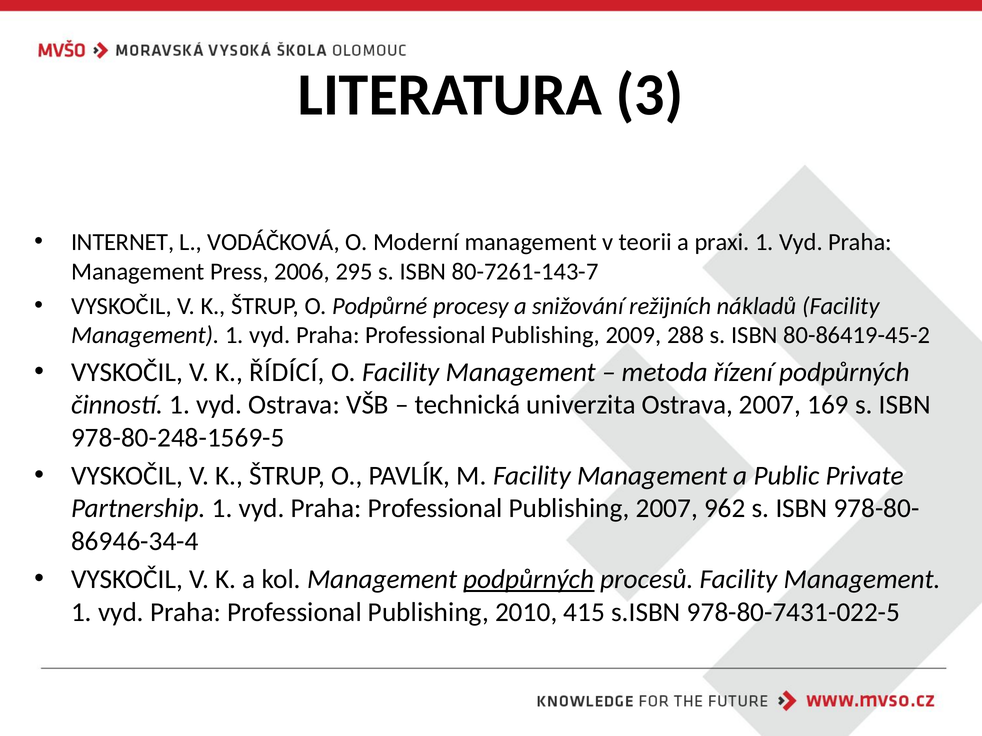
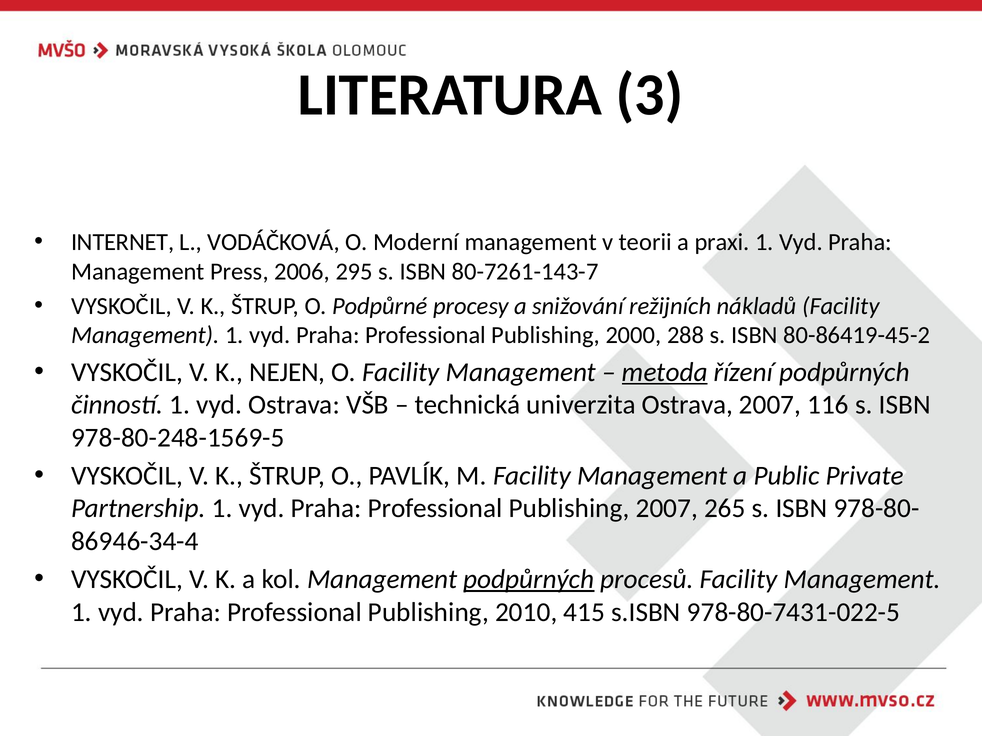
2009: 2009 -> 2000 (633, 336)
ŘÍDÍCÍ: ŘÍDÍCÍ -> NEJEN (287, 372)
metoda underline: none -> present (665, 372)
169: 169 -> 116 (828, 405)
962: 962 -> 265 (725, 509)
